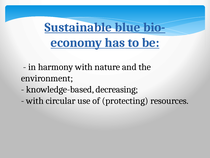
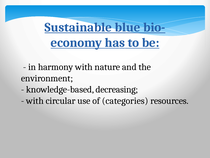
protecting: protecting -> categories (125, 100)
